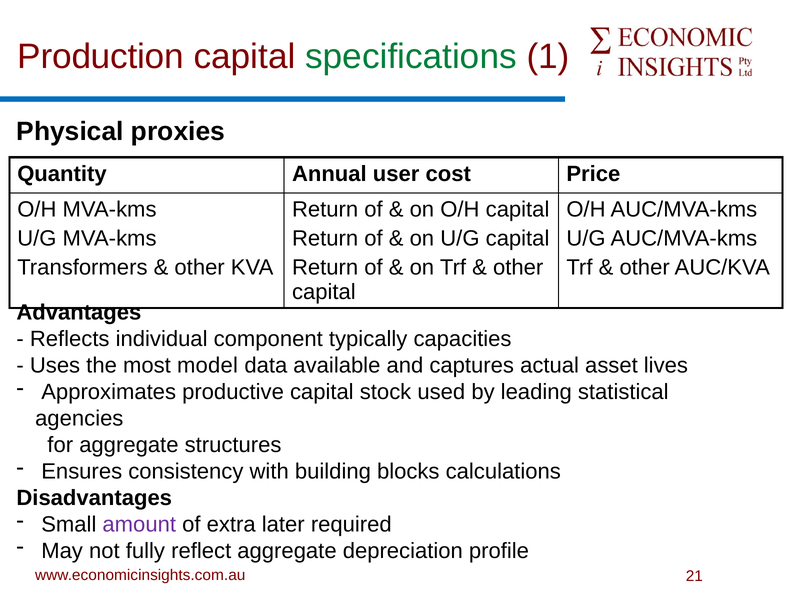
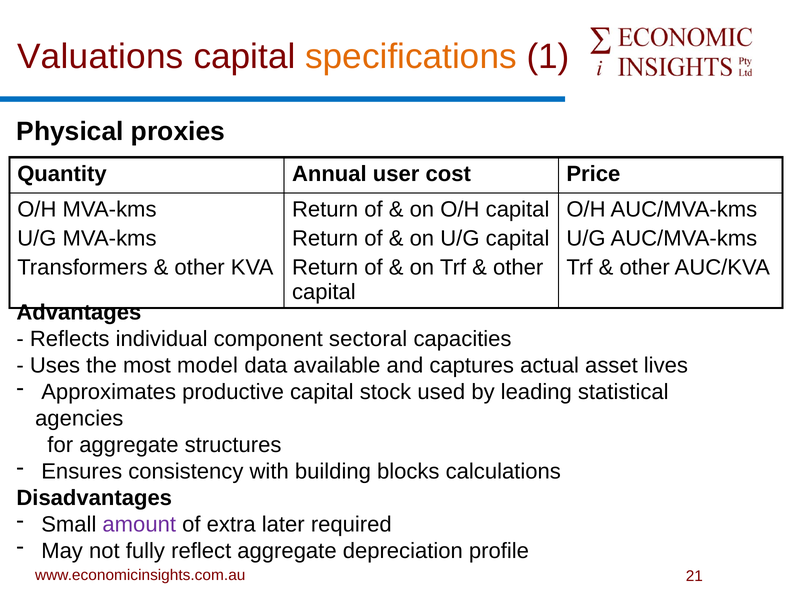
Production: Production -> Valuations (100, 56)
specifications colour: green -> orange (411, 56)
typically: typically -> sectoral (368, 339)
